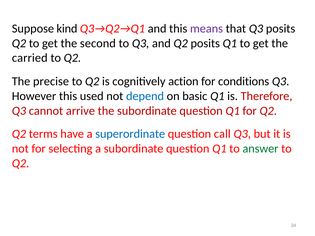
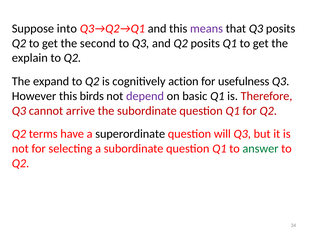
kind: kind -> into (67, 29)
carried: carried -> explain (30, 58)
precise: precise -> expand (51, 82)
conditions: conditions -> usefulness (244, 82)
used: used -> birds (92, 96)
depend colour: blue -> purple (145, 96)
superordinate colour: blue -> black (130, 134)
call: call -> will (222, 134)
